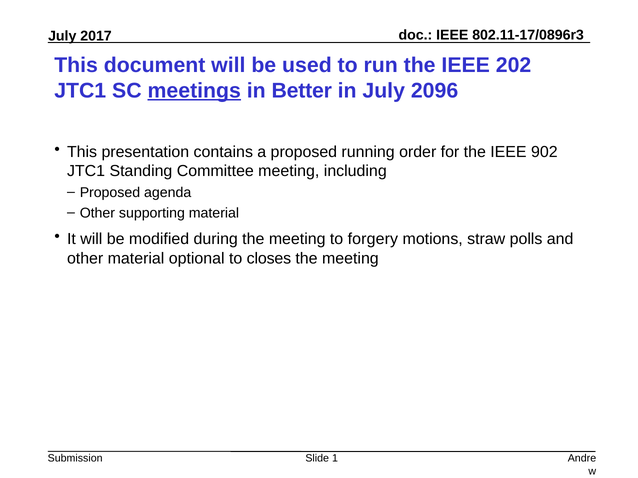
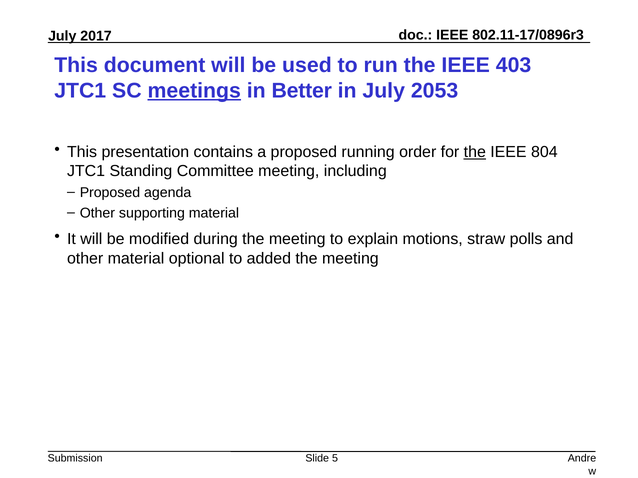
202: 202 -> 403 (514, 65)
2096: 2096 -> 2053 (435, 91)
the underline: none -> present (475, 152)
902: 902 -> 804 (544, 152)
forgery: forgery -> explain (373, 239)
closes: closes -> added (269, 259)
1: 1 -> 5 (335, 459)
